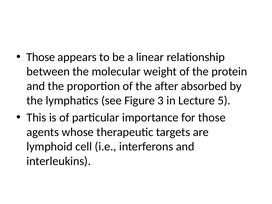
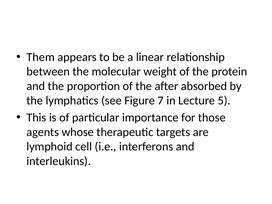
Those: Those -> Them (41, 57)
3: 3 -> 7 (161, 101)
